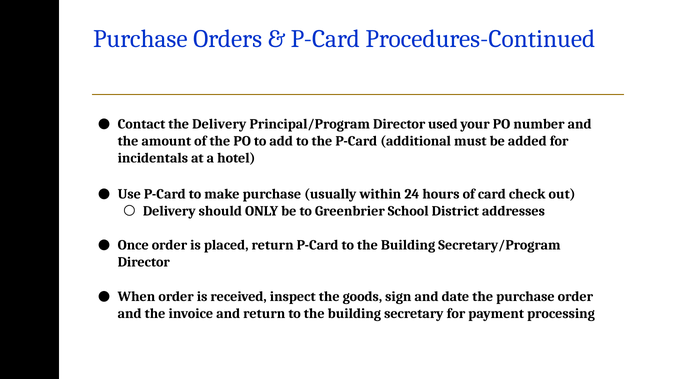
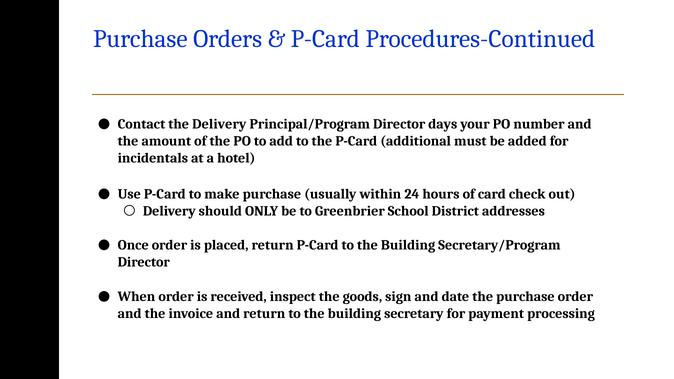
used: used -> days (443, 124)
